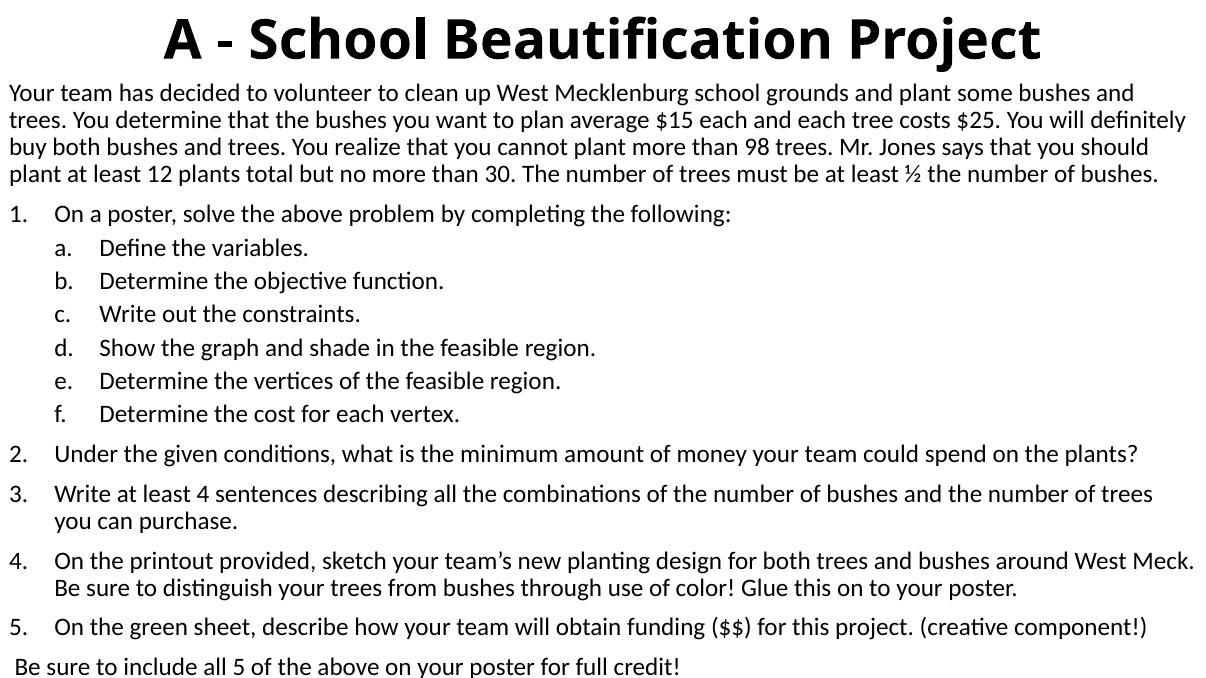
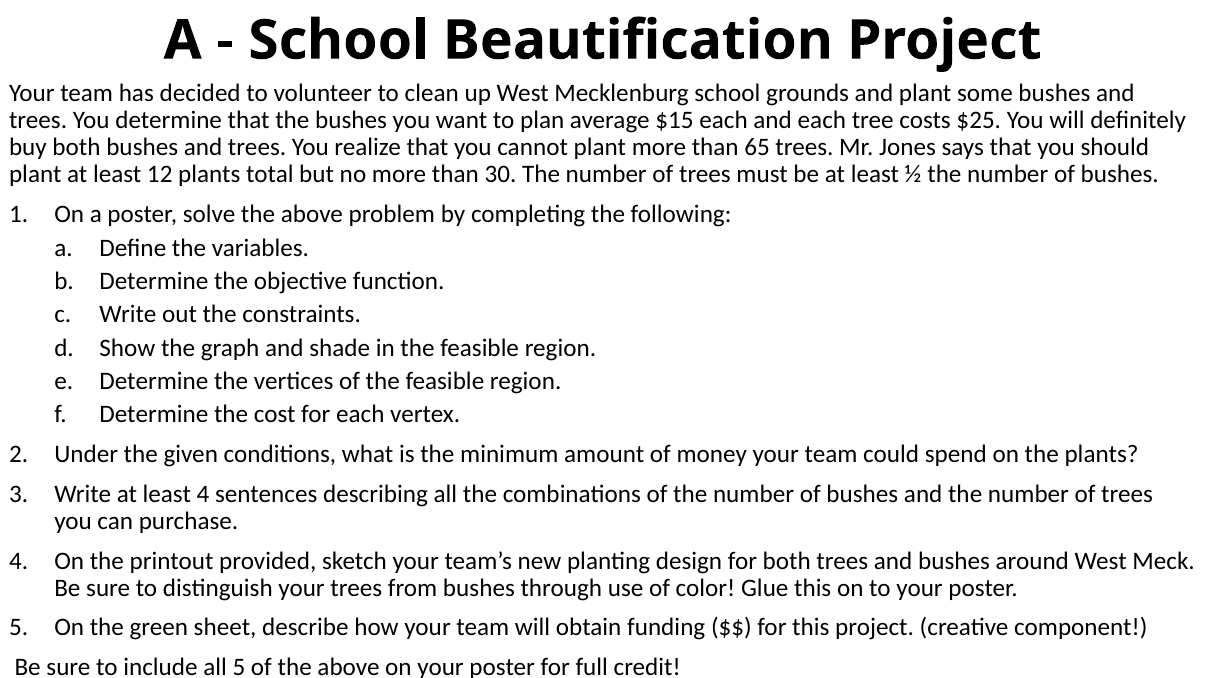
98: 98 -> 65 (757, 148)
